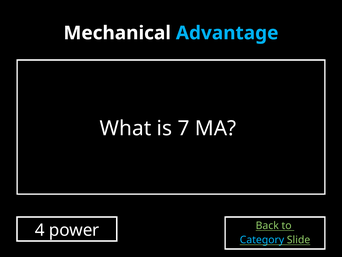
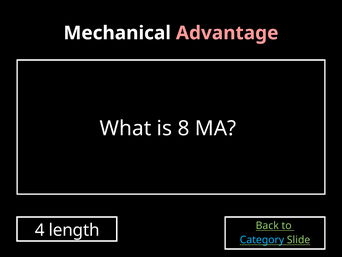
Advantage colour: light blue -> pink (227, 33)
7: 7 -> 8 (184, 128)
power: power -> length (74, 230)
